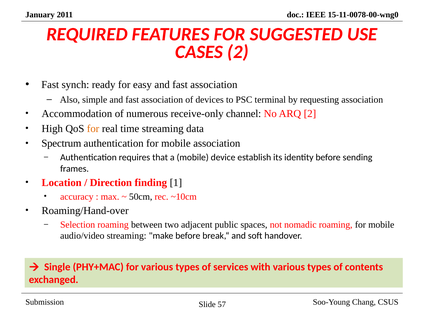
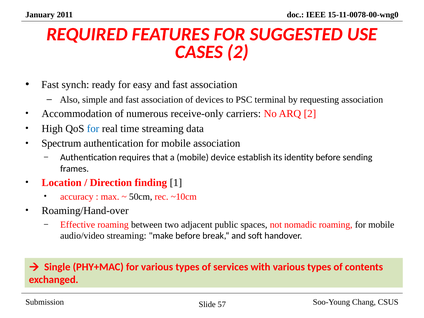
channel: channel -> carriers (244, 114)
for colour: orange -> blue (93, 129)
Selection: Selection -> Effective (78, 225)
